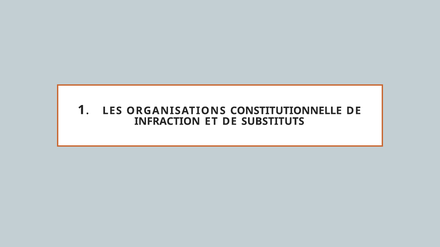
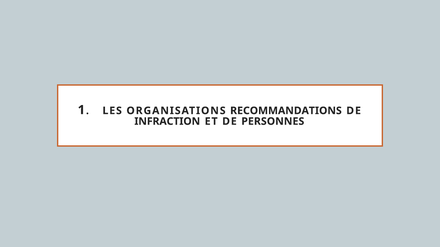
CONSTITUTIONNELLE: CONSTITUTIONNELLE -> RECOMMANDATIONS (286, 111)
SUBSTITUTS: SUBSTITUTS -> PERSONNES (273, 122)
